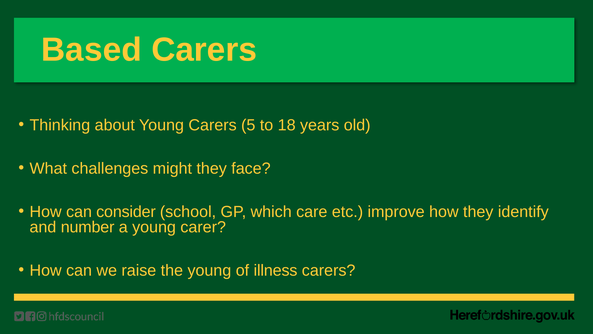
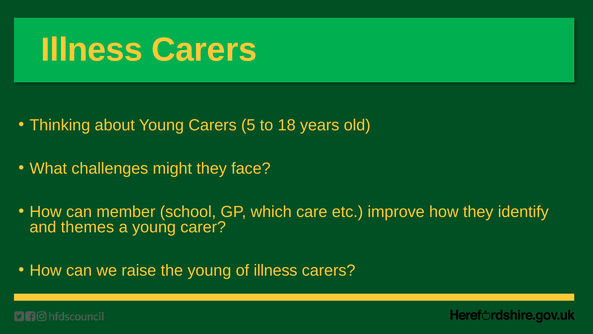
Based: Based -> Illness (92, 50)
consider: consider -> member (126, 211)
number: number -> themes (87, 227)
